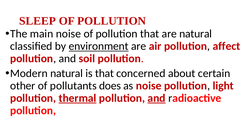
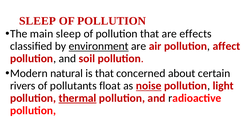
main noise: noise -> sleep (68, 34)
are natural: natural -> effects (196, 34)
other: other -> rivers (23, 86)
does: does -> float (110, 86)
noise underline: none -> present (149, 86)
and underline: present -> none (157, 99)
